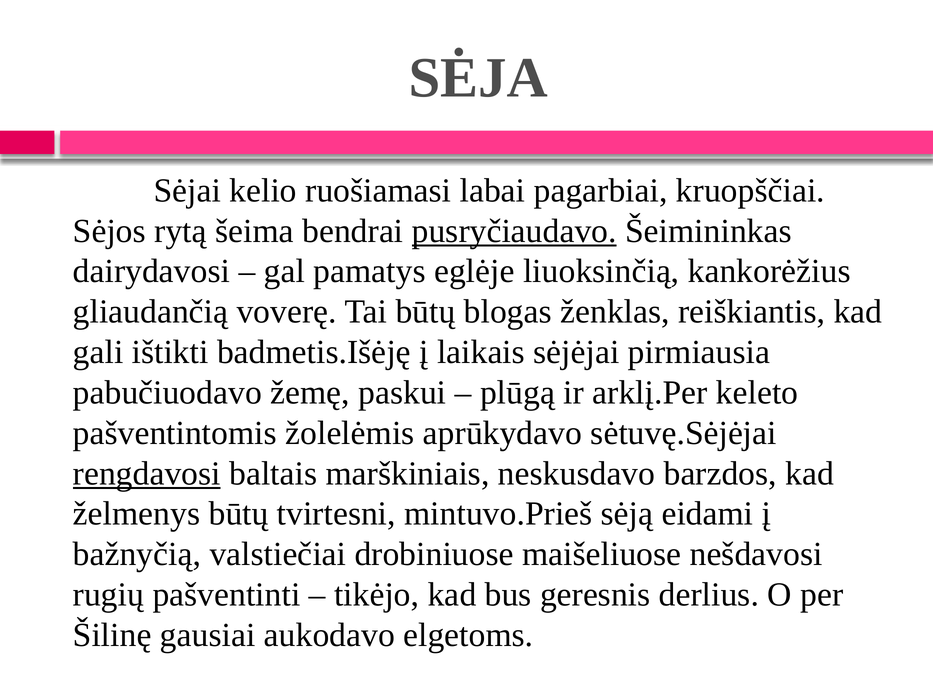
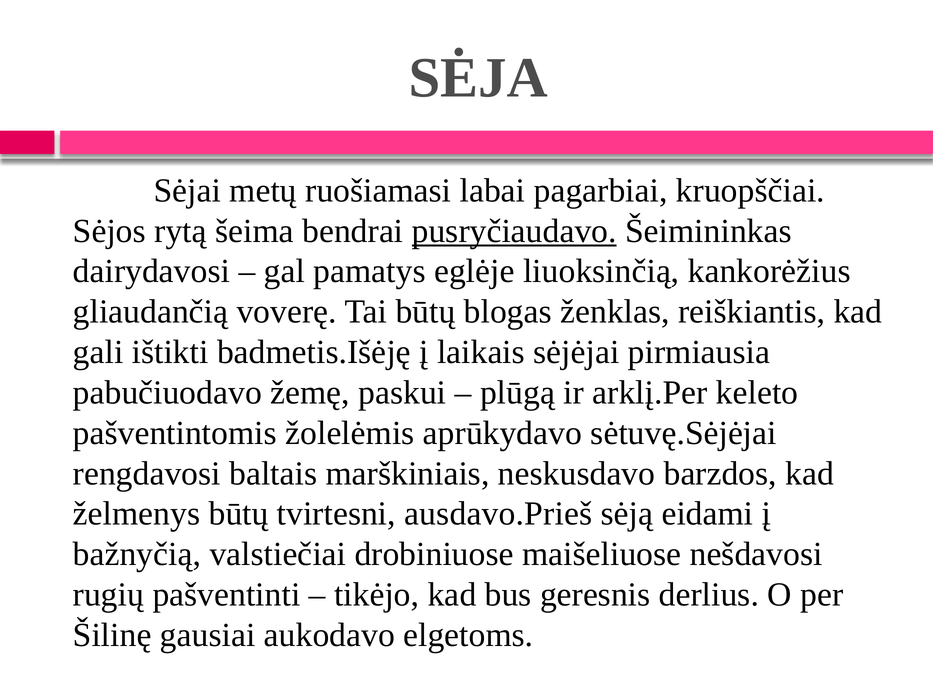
kelio: kelio -> metų (263, 190)
rengdavosi underline: present -> none (147, 473)
mintuvo.Prieš: mintuvo.Prieš -> ausdavo.Prieš (498, 514)
